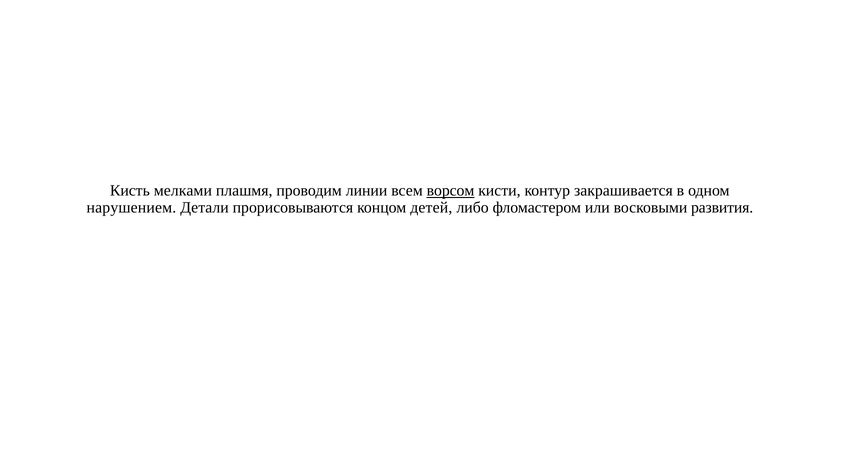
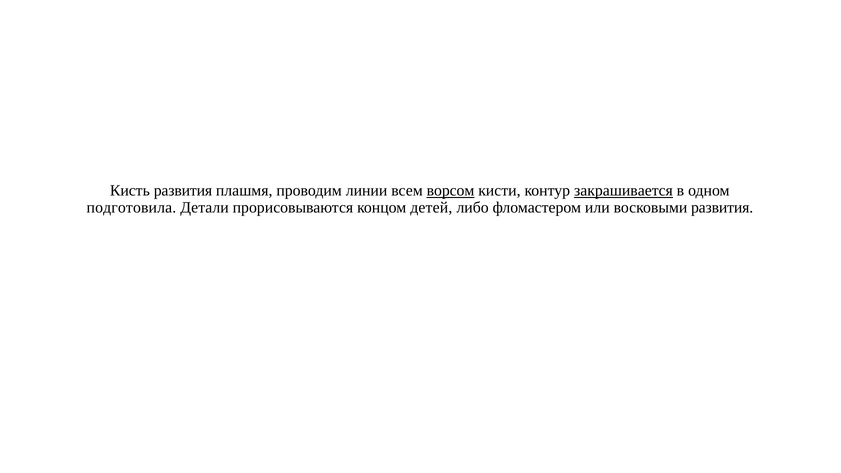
Кисть мелками: мелками -> развития (183, 191)
закрашивается underline: none -> present (623, 191)
нарушением: нарушением -> подготовила (131, 208)
